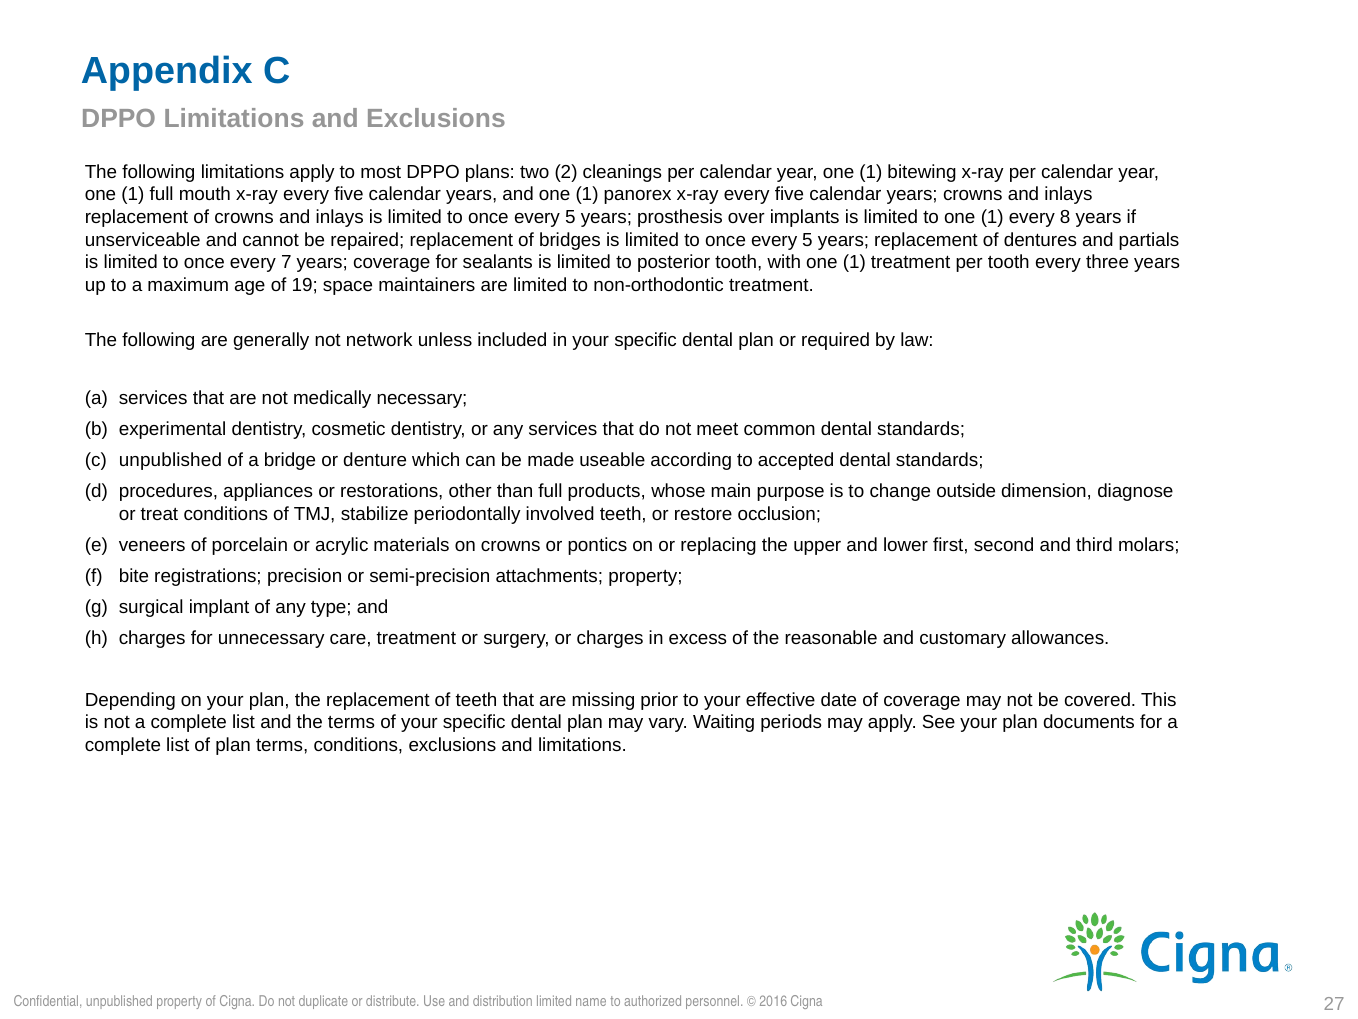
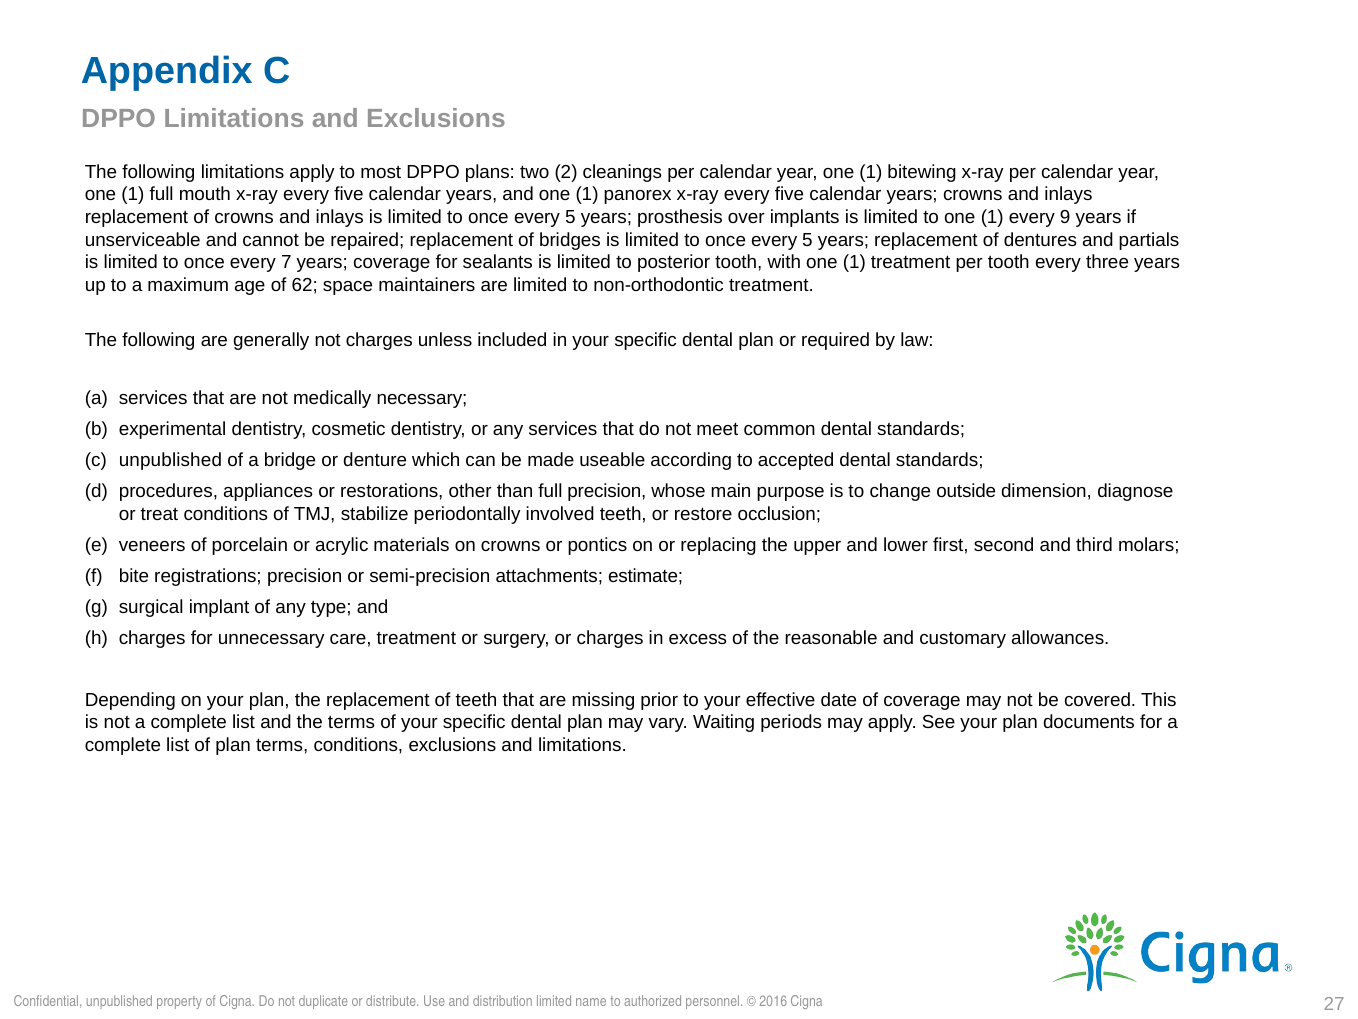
8: 8 -> 9 (1065, 217)
19: 19 -> 62 (305, 285)
not network: network -> charges (379, 340)
full products: products -> precision (607, 491)
attachments property: property -> estimate (646, 576)
